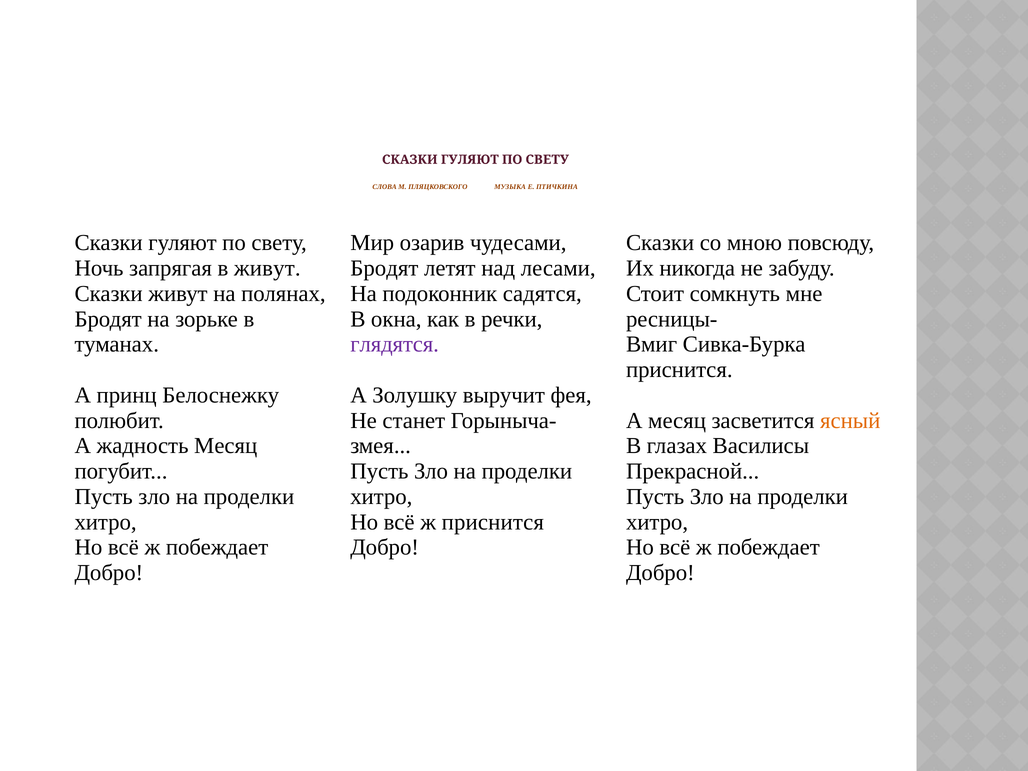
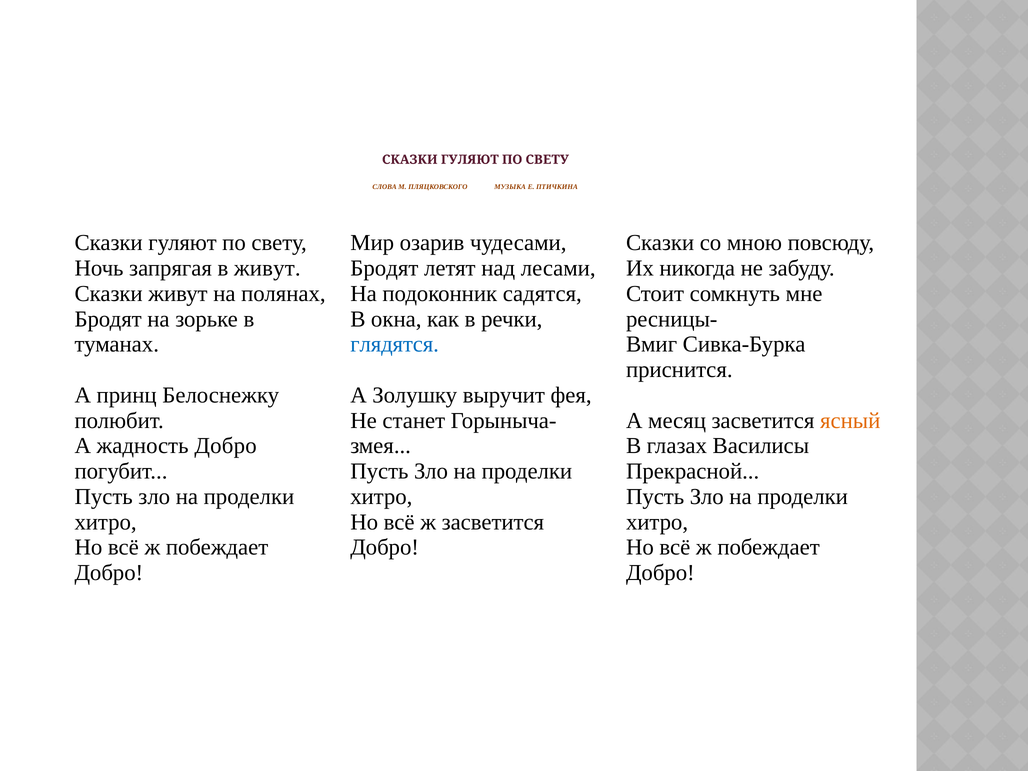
глядятся colour: purple -> blue (395, 344)
жадность Месяц: Месяц -> Добро (226, 446)
ж приснится: приснится -> засветится (493, 522)
